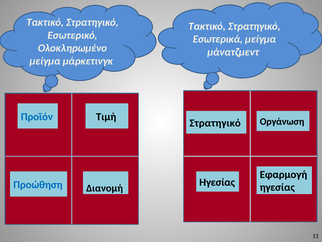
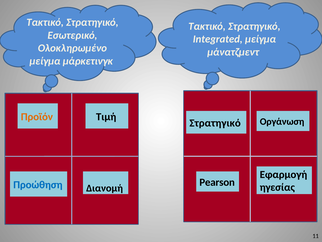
Εσωτερικά: Εσωτερικά -> Integrated (218, 39)
Προϊόν colour: blue -> orange (37, 116)
Ηγεσίας: Ηγεσίας -> Pearson (217, 182)
